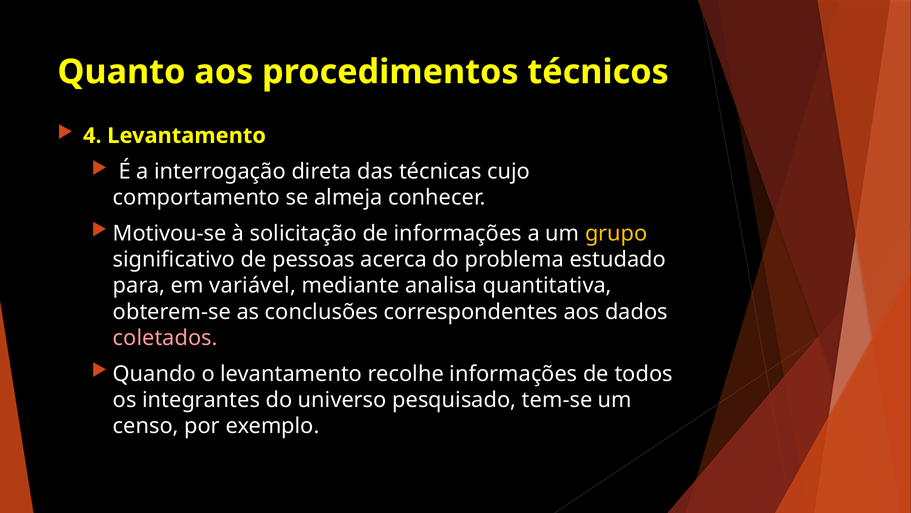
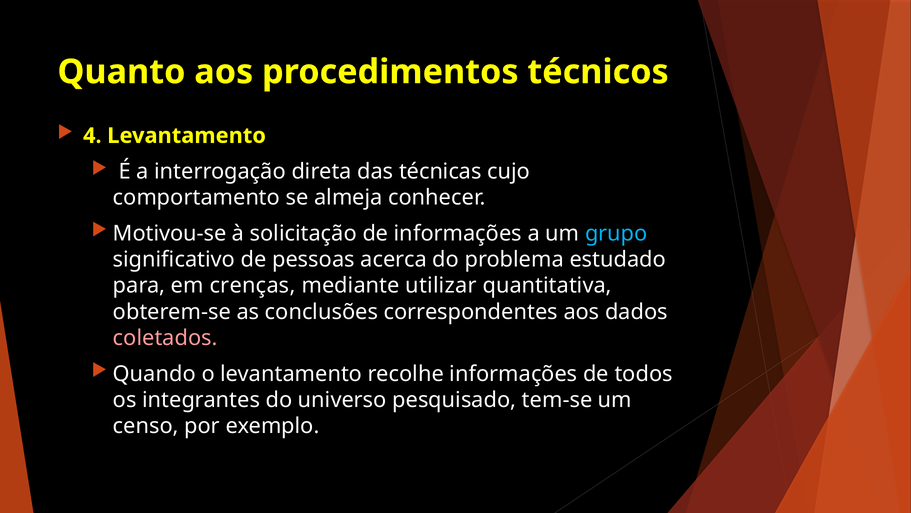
grupo colour: yellow -> light blue (616, 233)
variável: variável -> crenças (253, 285)
analisa: analisa -> utilizar (441, 285)
